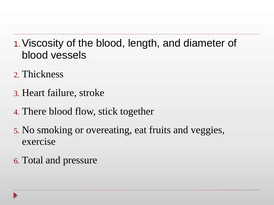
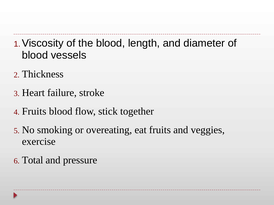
There: There -> Fruits (34, 112)
